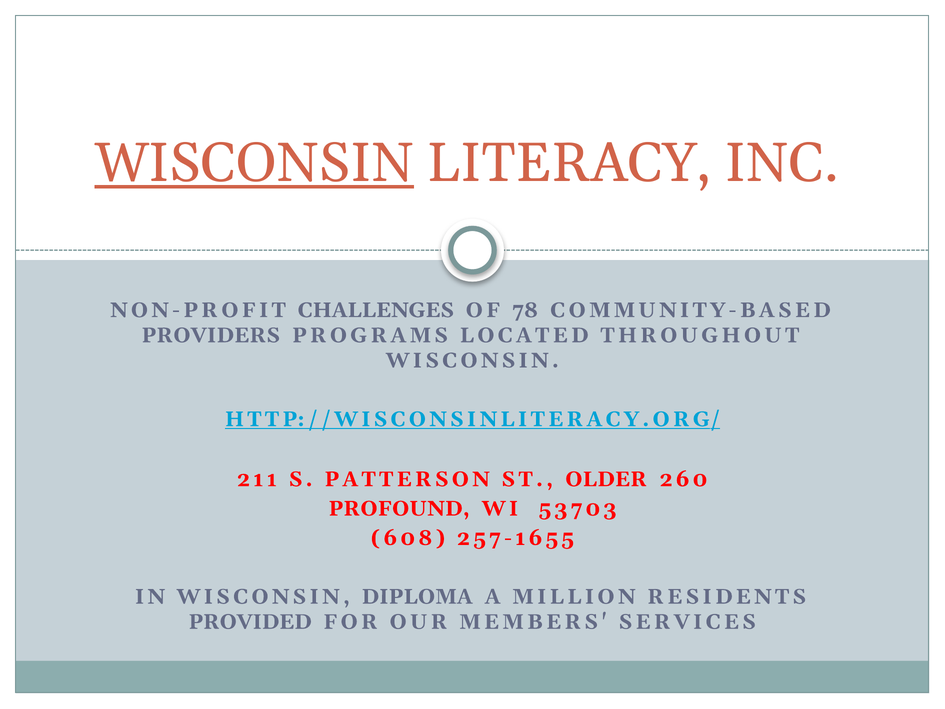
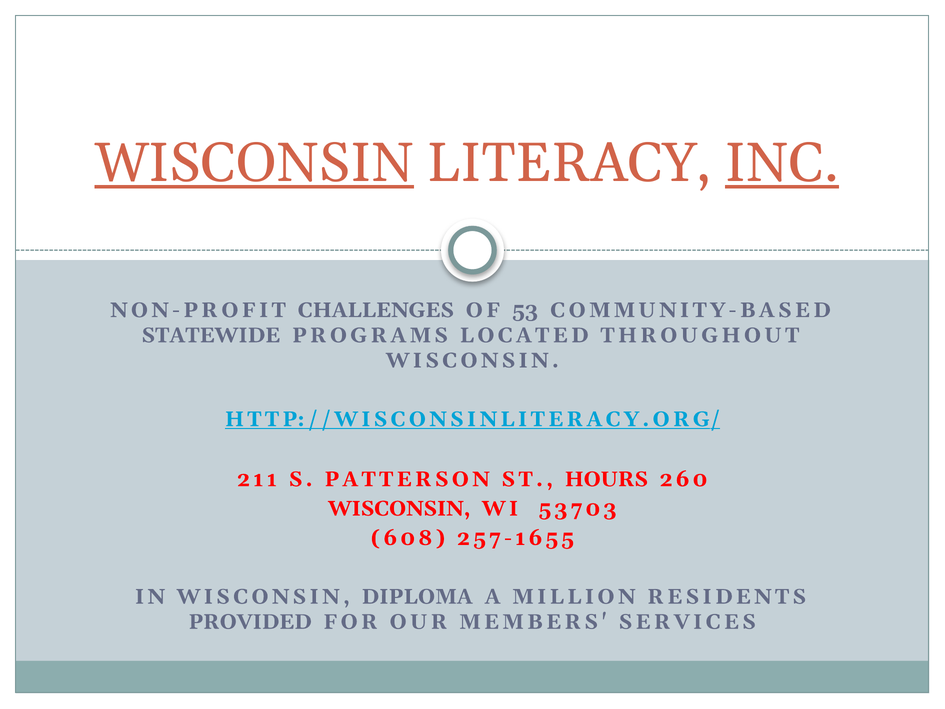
INC underline: none -> present (782, 163)
78: 78 -> 53 (525, 310)
PROVIDERS: PROVIDERS -> STATEWIDE (211, 335)
OLDER: OLDER -> HOURS (606, 479)
PROFOUND: PROFOUND -> WISCONSIN (399, 508)
